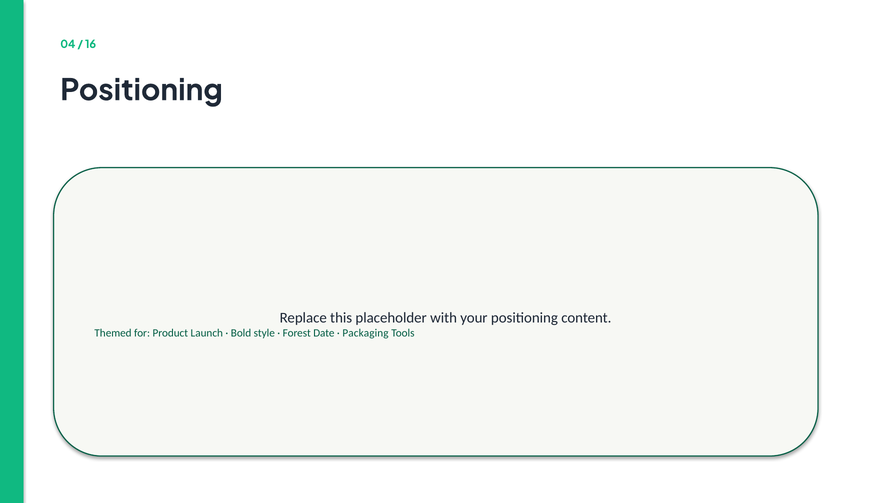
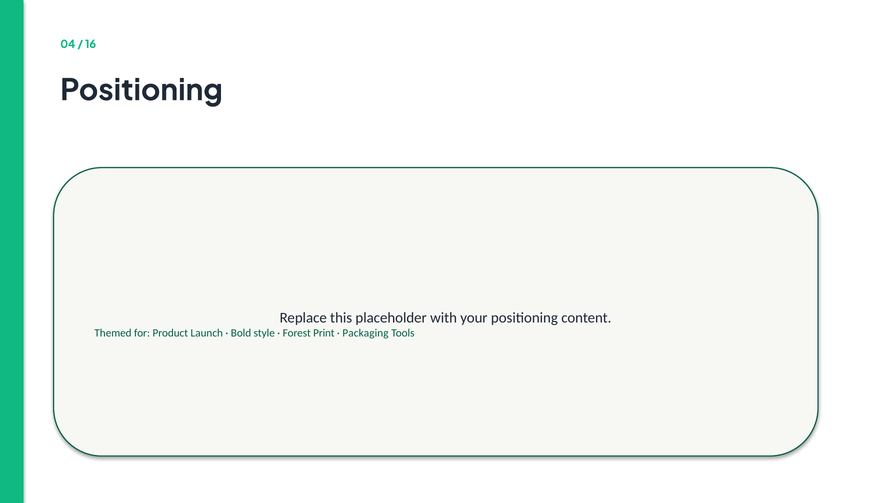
Date: Date -> Print (324, 333)
